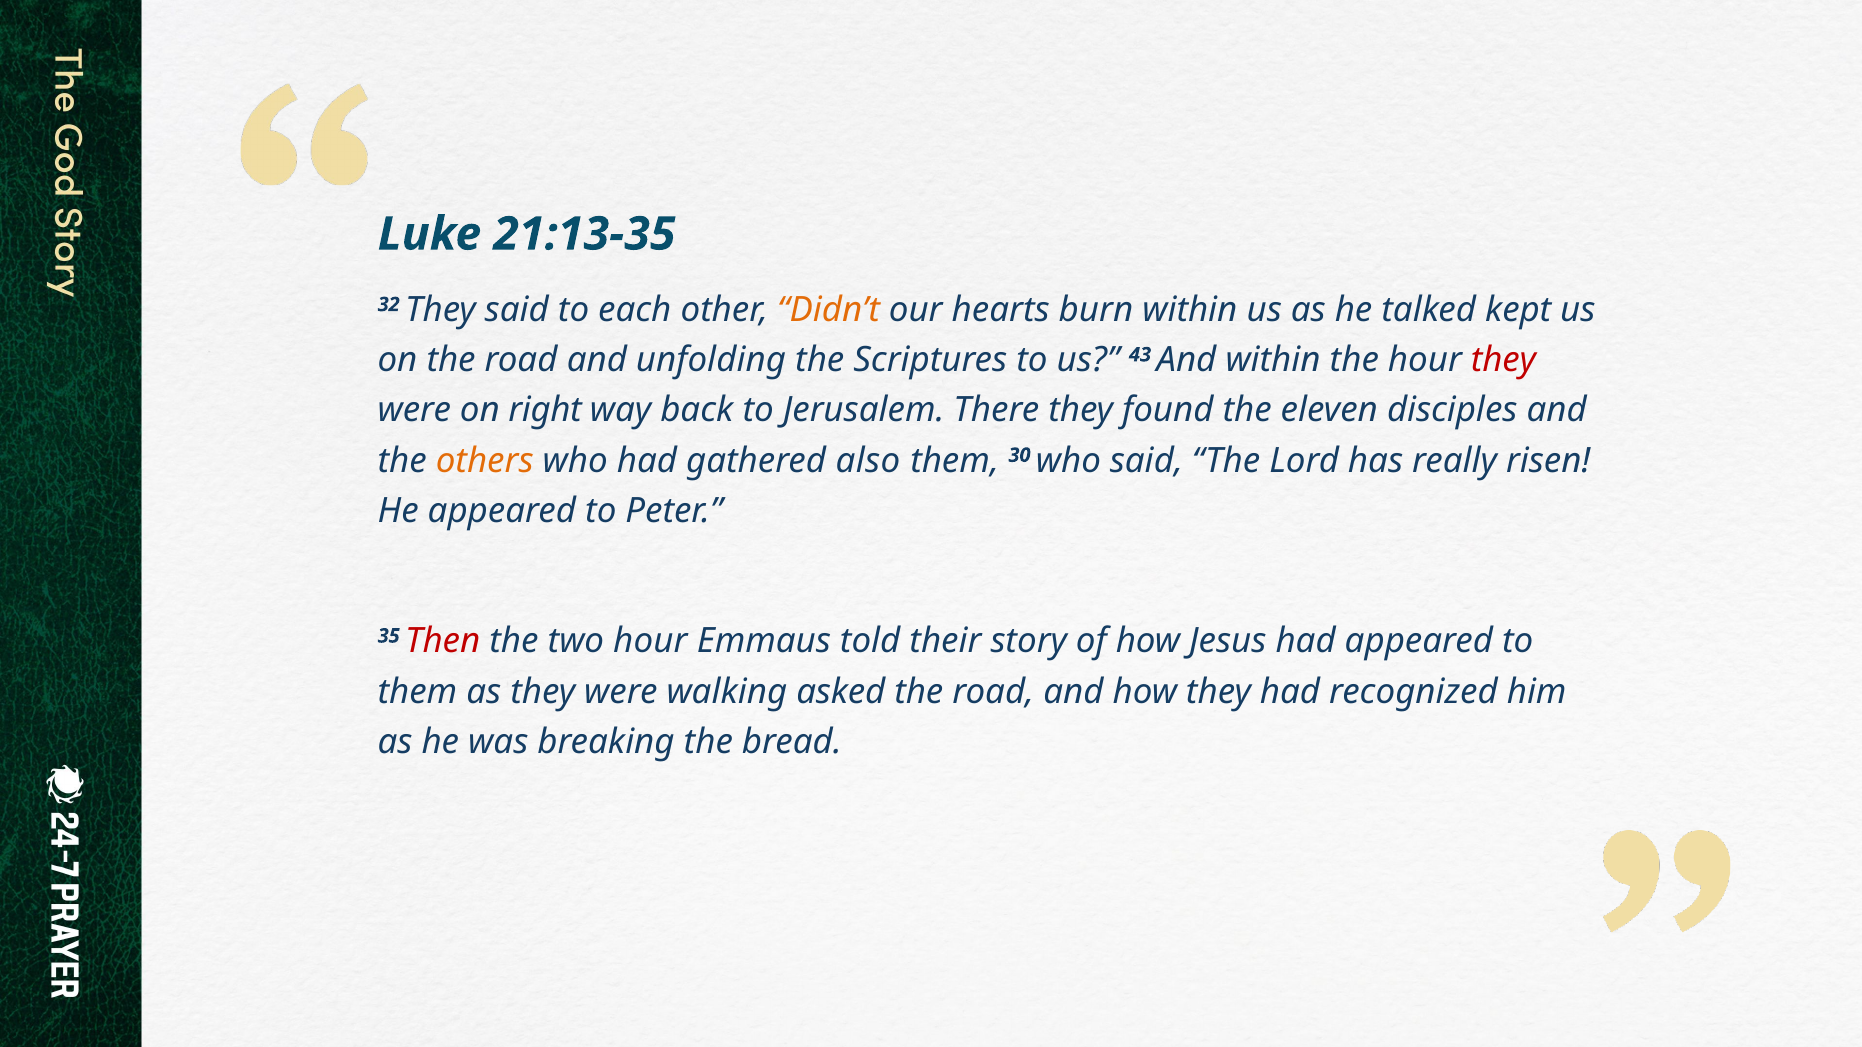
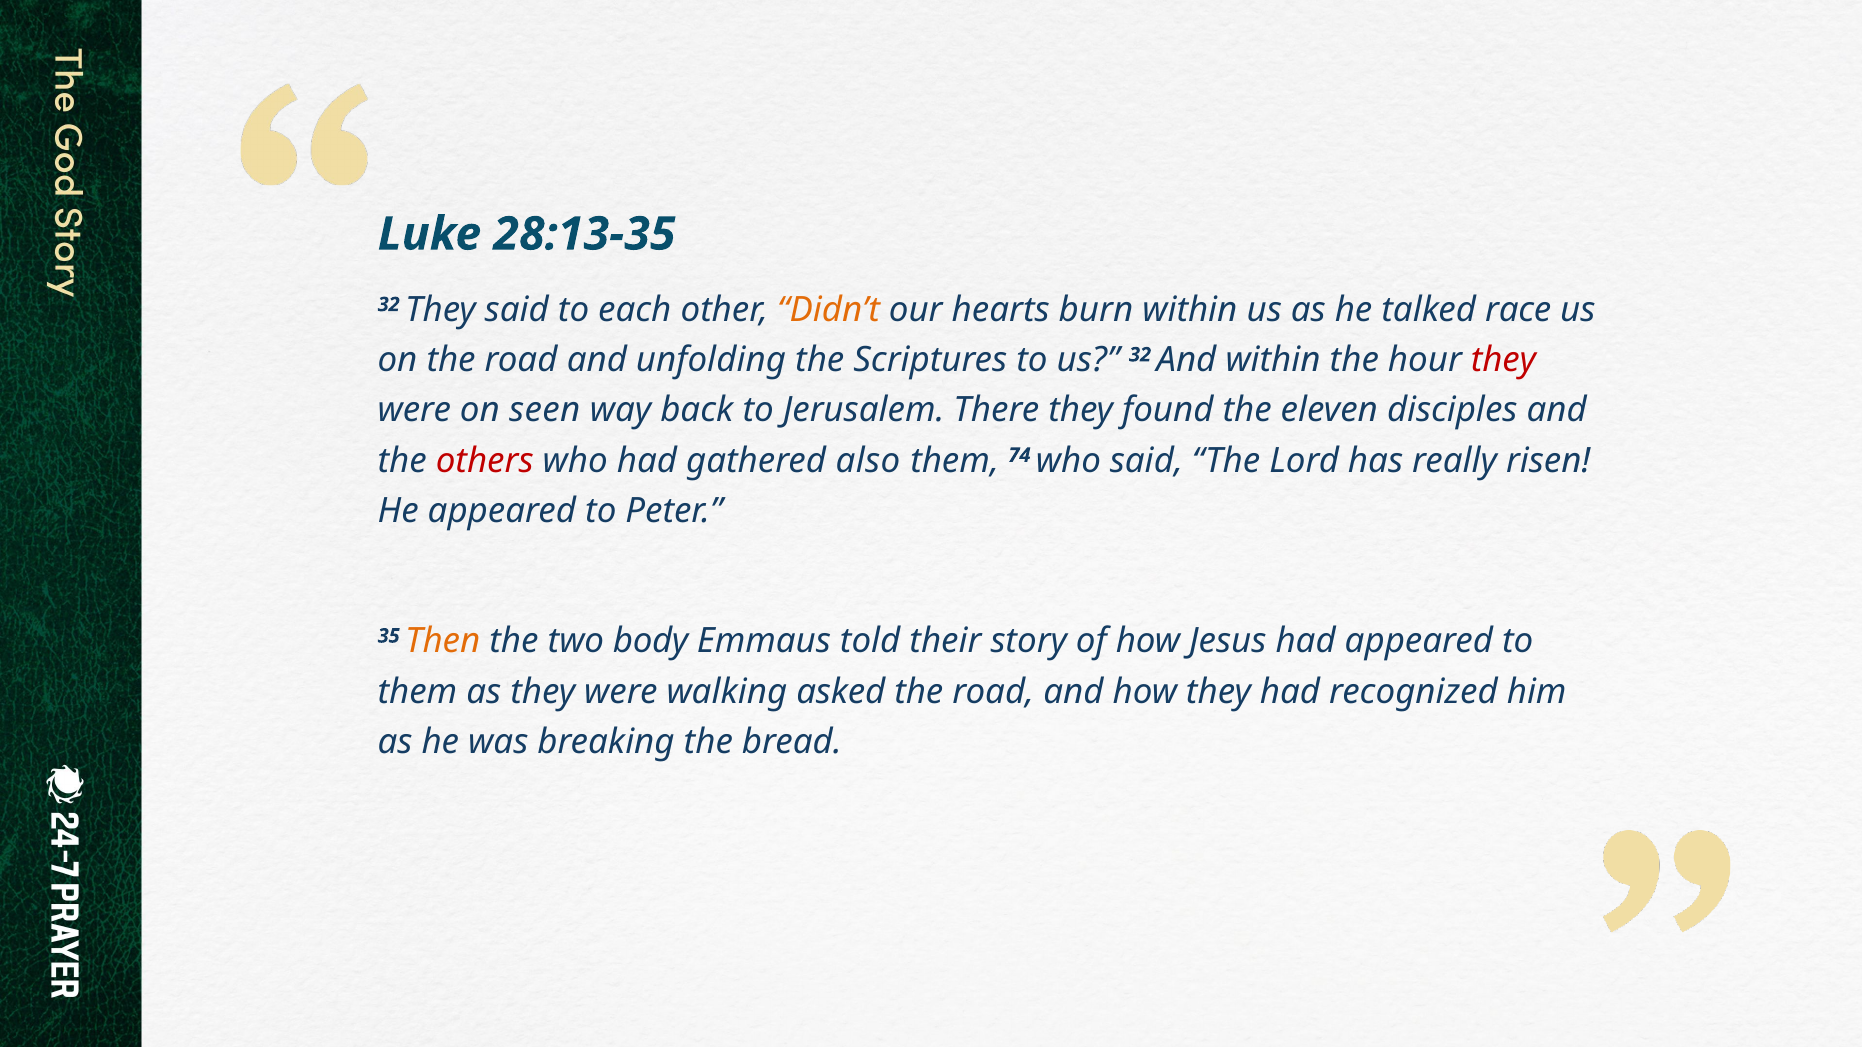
21:13-35: 21:13-35 -> 28:13-35 (584, 234)
kept: kept -> race (1518, 310)
us 43: 43 -> 32 (1140, 355)
right: right -> seen (545, 411)
others colour: orange -> red (485, 461)
30: 30 -> 74 (1019, 455)
Then colour: red -> orange (443, 642)
two hour: hour -> body (651, 642)
